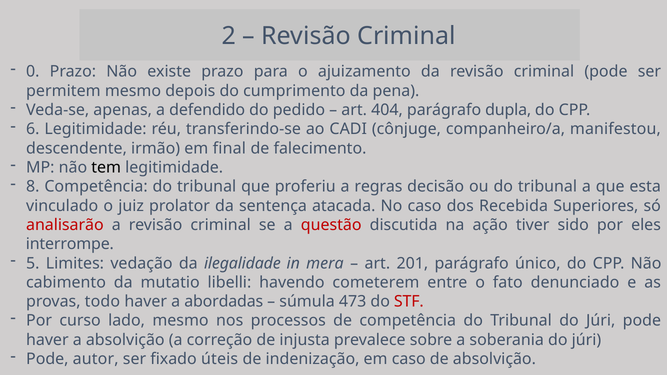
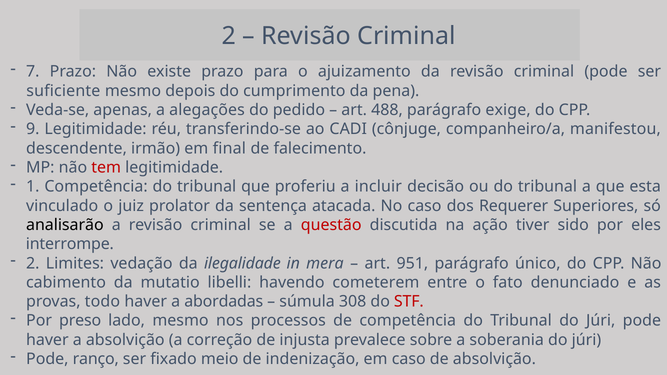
0: 0 -> 7 (33, 72)
permitem: permitem -> suficiente (63, 91)
defendido: defendido -> alegações (207, 110)
404: 404 -> 488 (387, 110)
dupla: dupla -> exige (508, 110)
6: 6 -> 9 (33, 129)
tem colour: black -> red (106, 168)
8: 8 -> 1 (33, 187)
regras: regras -> incluir (378, 187)
Recebida: Recebida -> Requerer (514, 206)
analisarão colour: red -> black (65, 225)
5: 5 -> 2 (33, 263)
201: 201 -> 951 (412, 263)
473: 473 -> 308 (353, 302)
curso: curso -> preso (80, 321)
autor: autor -> ranço (96, 359)
úteis: úteis -> meio (220, 359)
